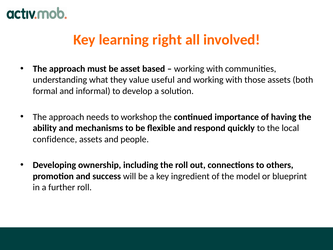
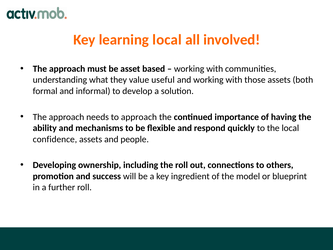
learning right: right -> local (167, 40)
to workshop: workshop -> approach (139, 117)
